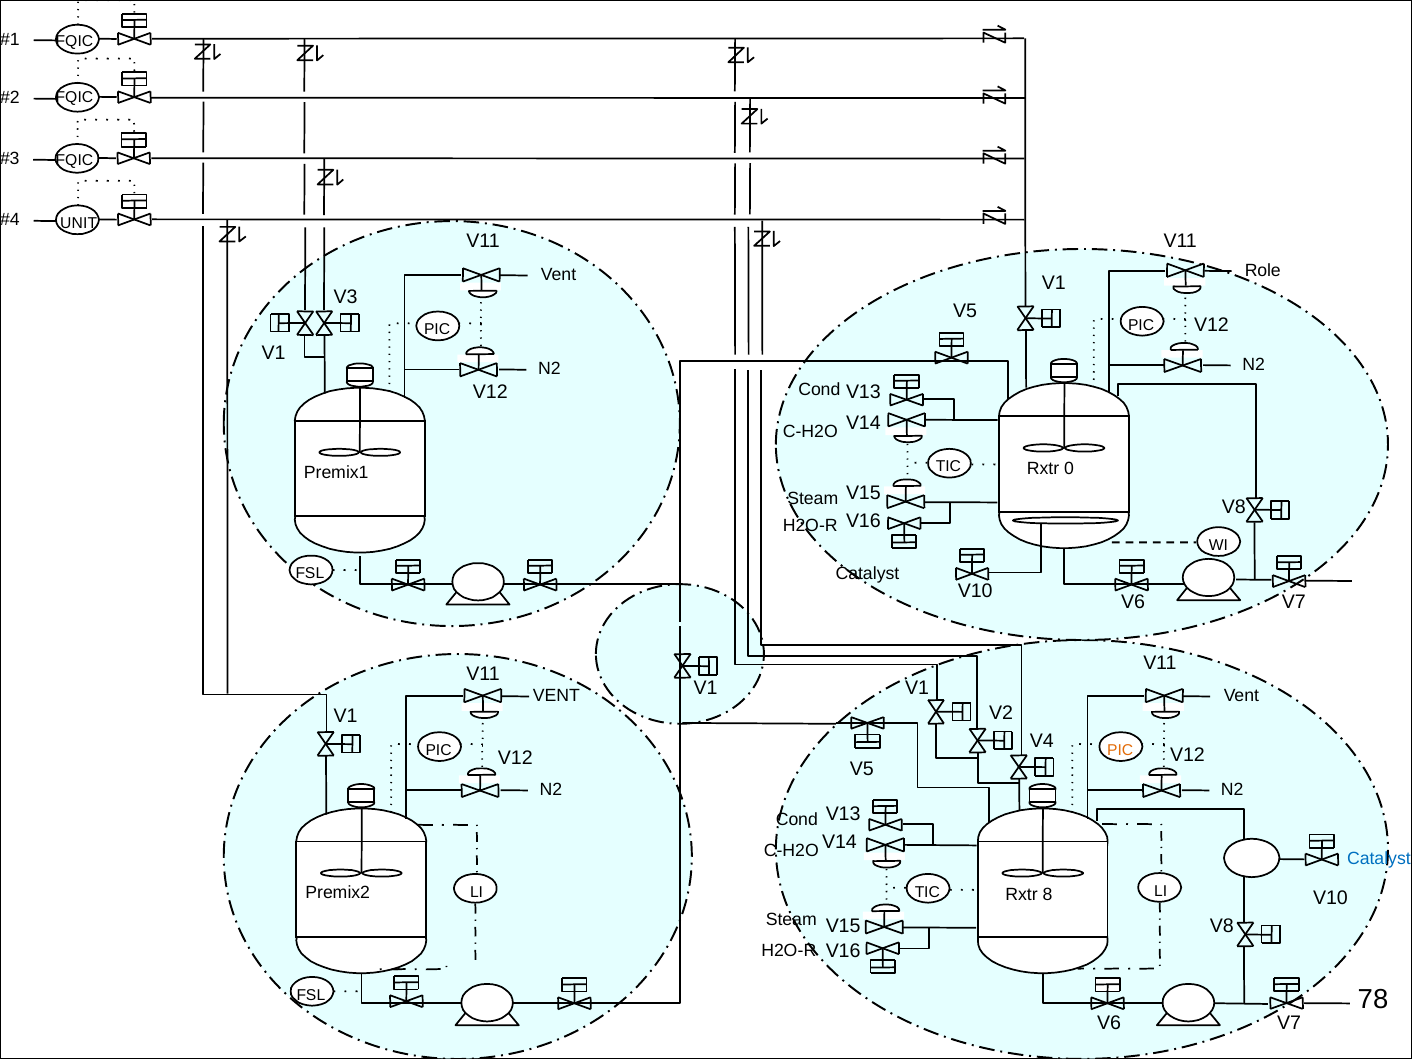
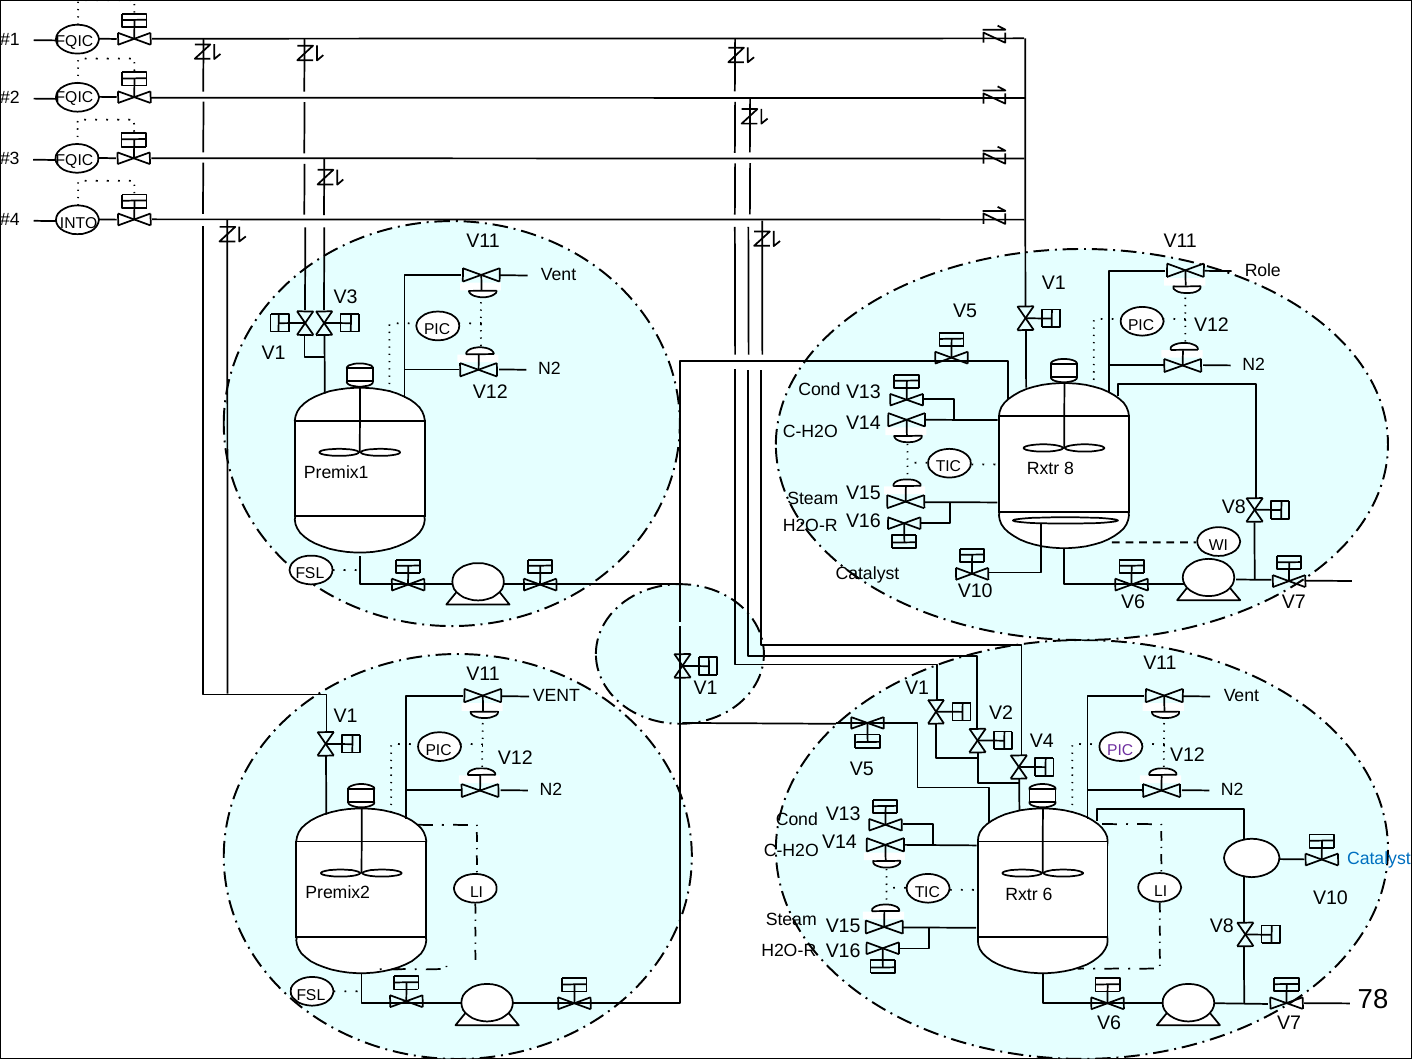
UNIT: UNIT -> INTO (79, 223)
0: 0 -> 8 (1069, 469)
PIC colour: orange -> purple (1120, 750)
8: 8 -> 6 (1048, 894)
